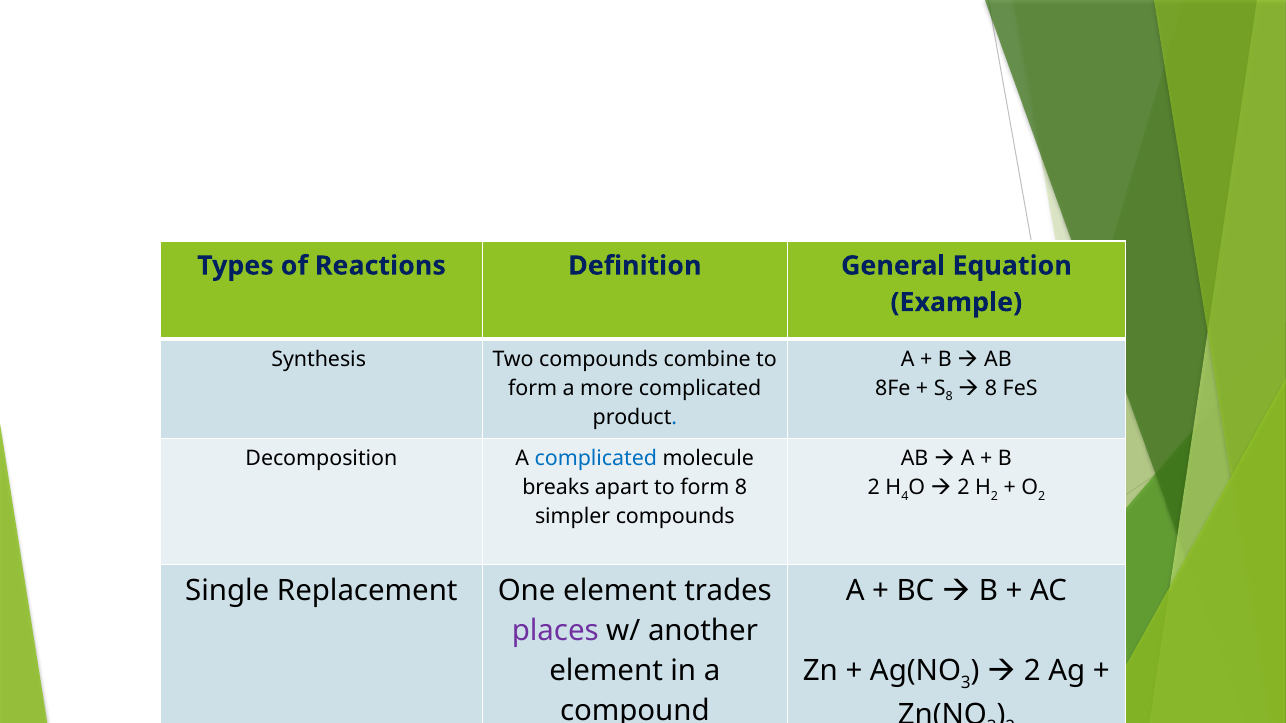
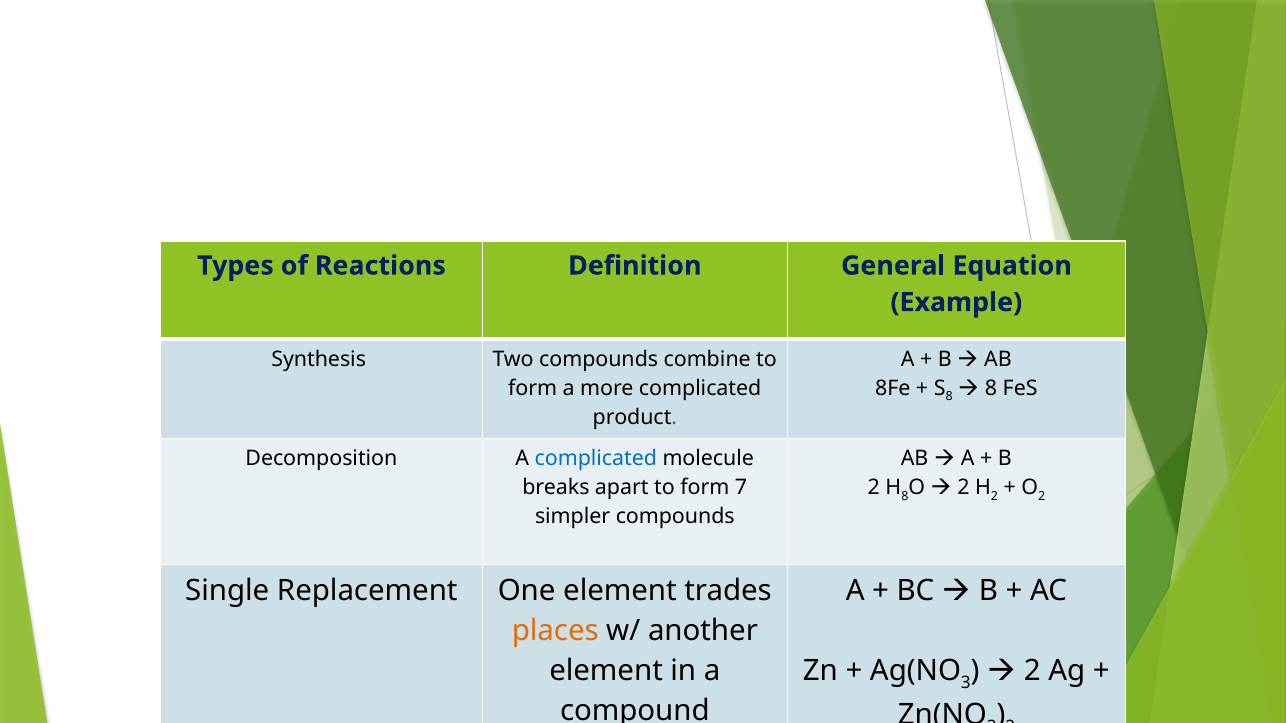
form 8: 8 -> 7 (741, 488)
4: 4 -> 8 (905, 496)
places colour: purple -> orange (555, 631)
